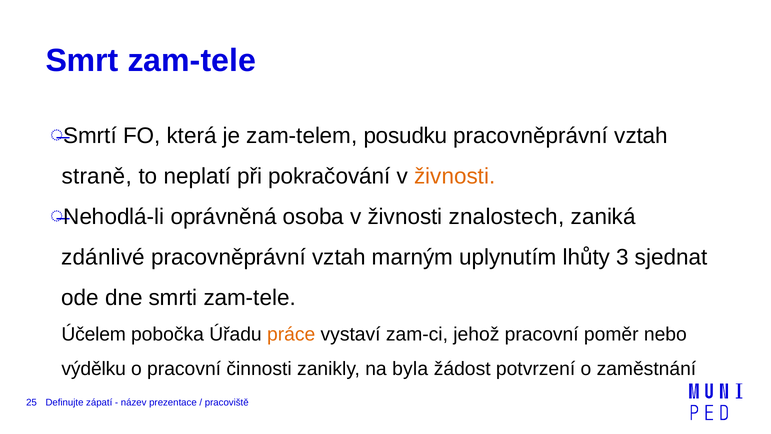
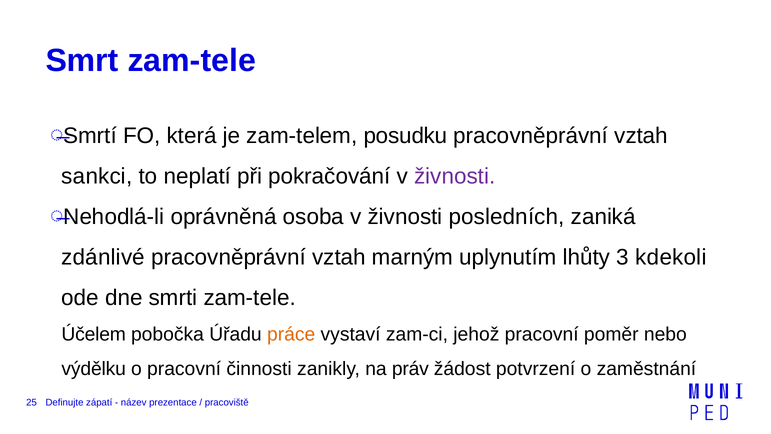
straně: straně -> sankci (97, 176)
živnosti colour: orange -> purple (455, 176)
znalostech: znalostech -> posledních (507, 217)
sjednat: sjednat -> kdekoli (671, 257)
byla: byla -> práv (410, 369)
